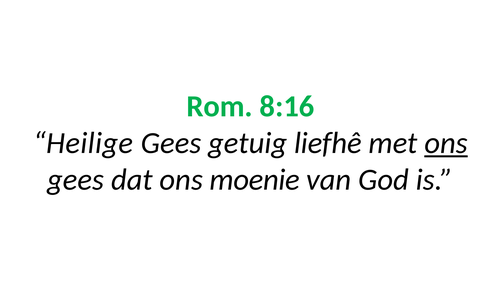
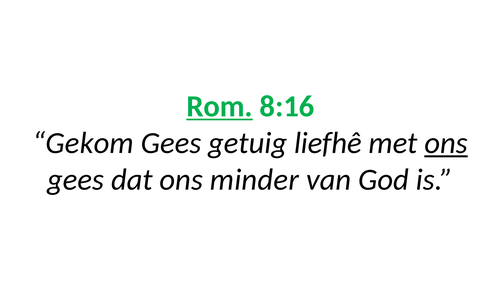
Rom underline: none -> present (220, 106)
Heilige: Heilige -> Gekom (83, 143)
moenie: moenie -> minder (254, 180)
